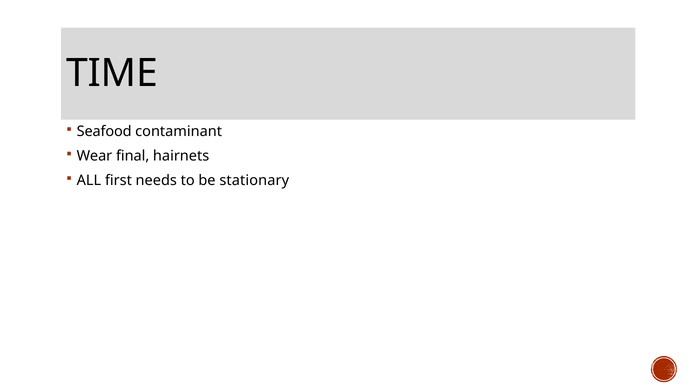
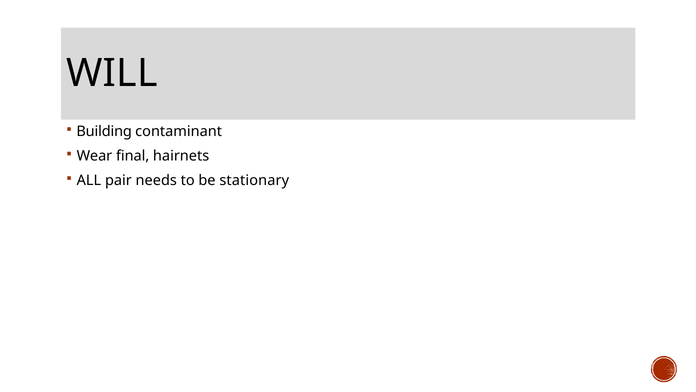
TIME: TIME -> WILL (112, 73)
Seafood: Seafood -> Building (104, 131)
first: first -> pair (118, 180)
